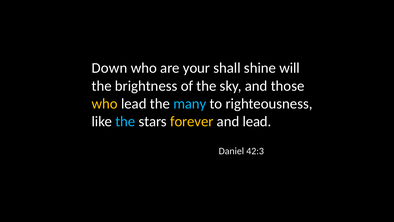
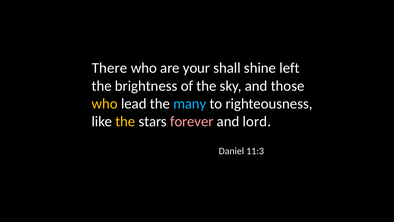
Down: Down -> There (109, 68)
will: will -> left (290, 68)
the colour: light blue -> yellow (125, 121)
forever colour: yellow -> pink (192, 121)
and lead: lead -> lord (257, 121)
42:3: 42:3 -> 11:3 (255, 151)
